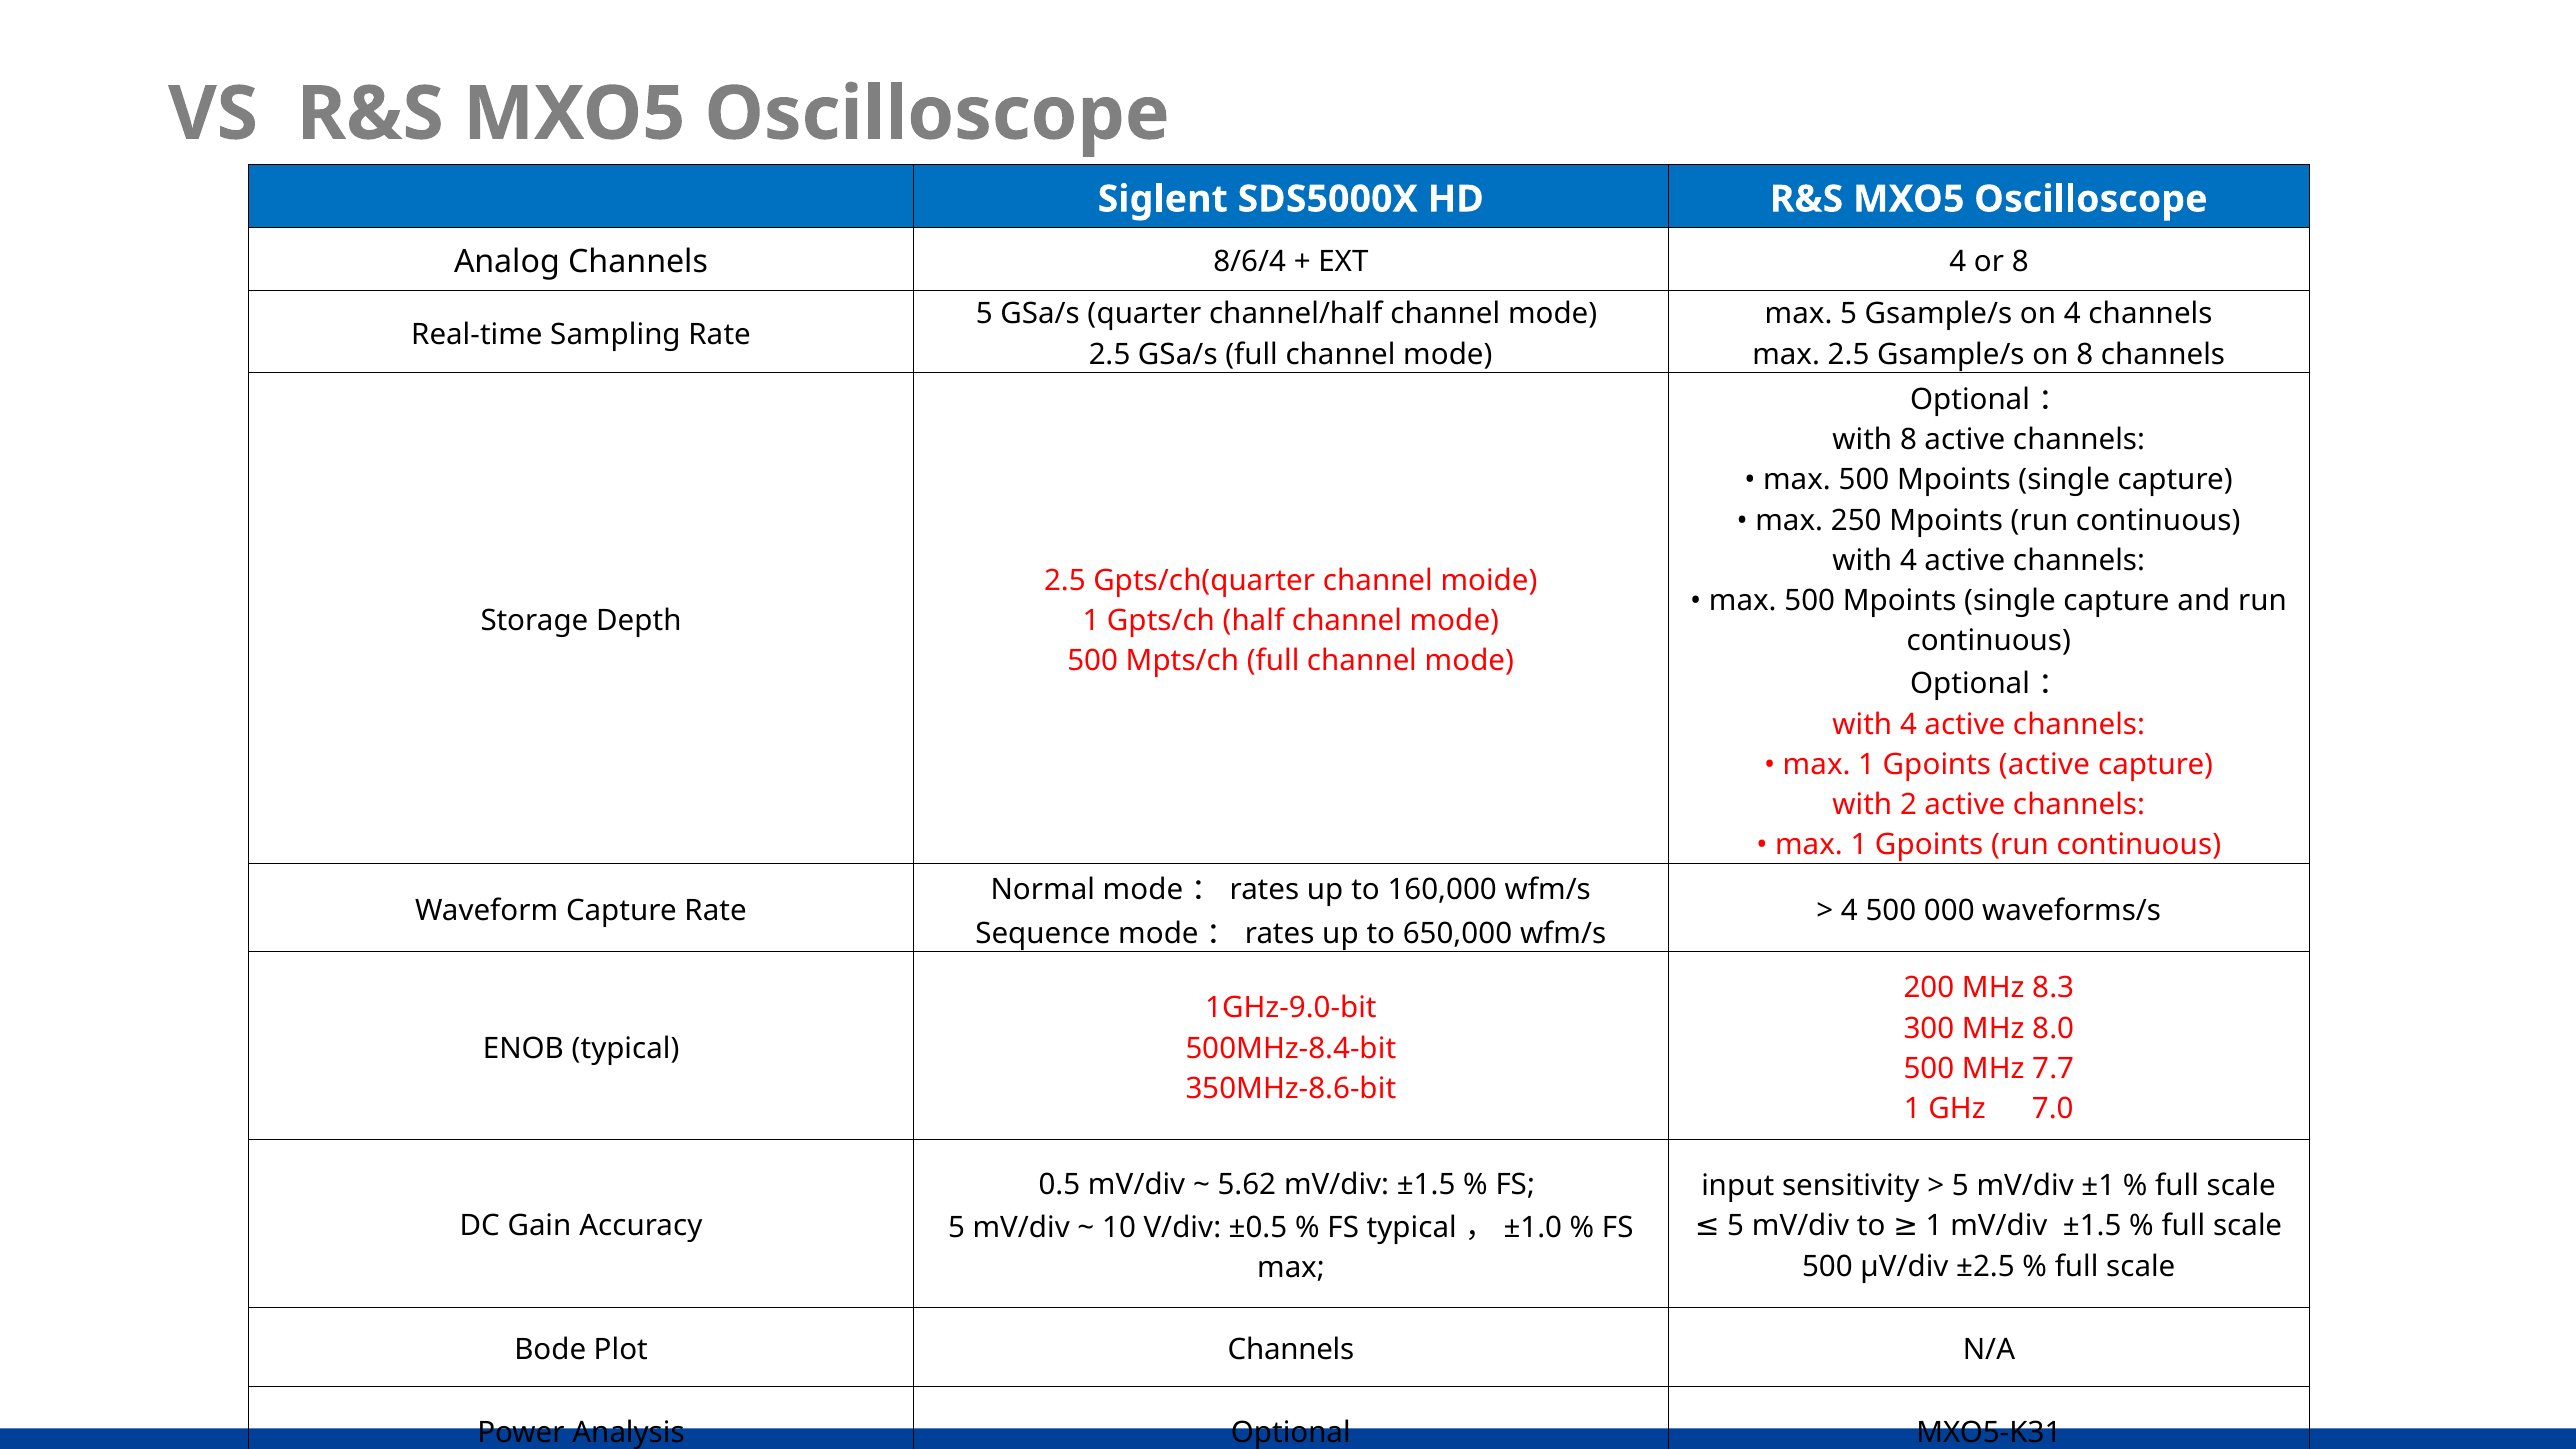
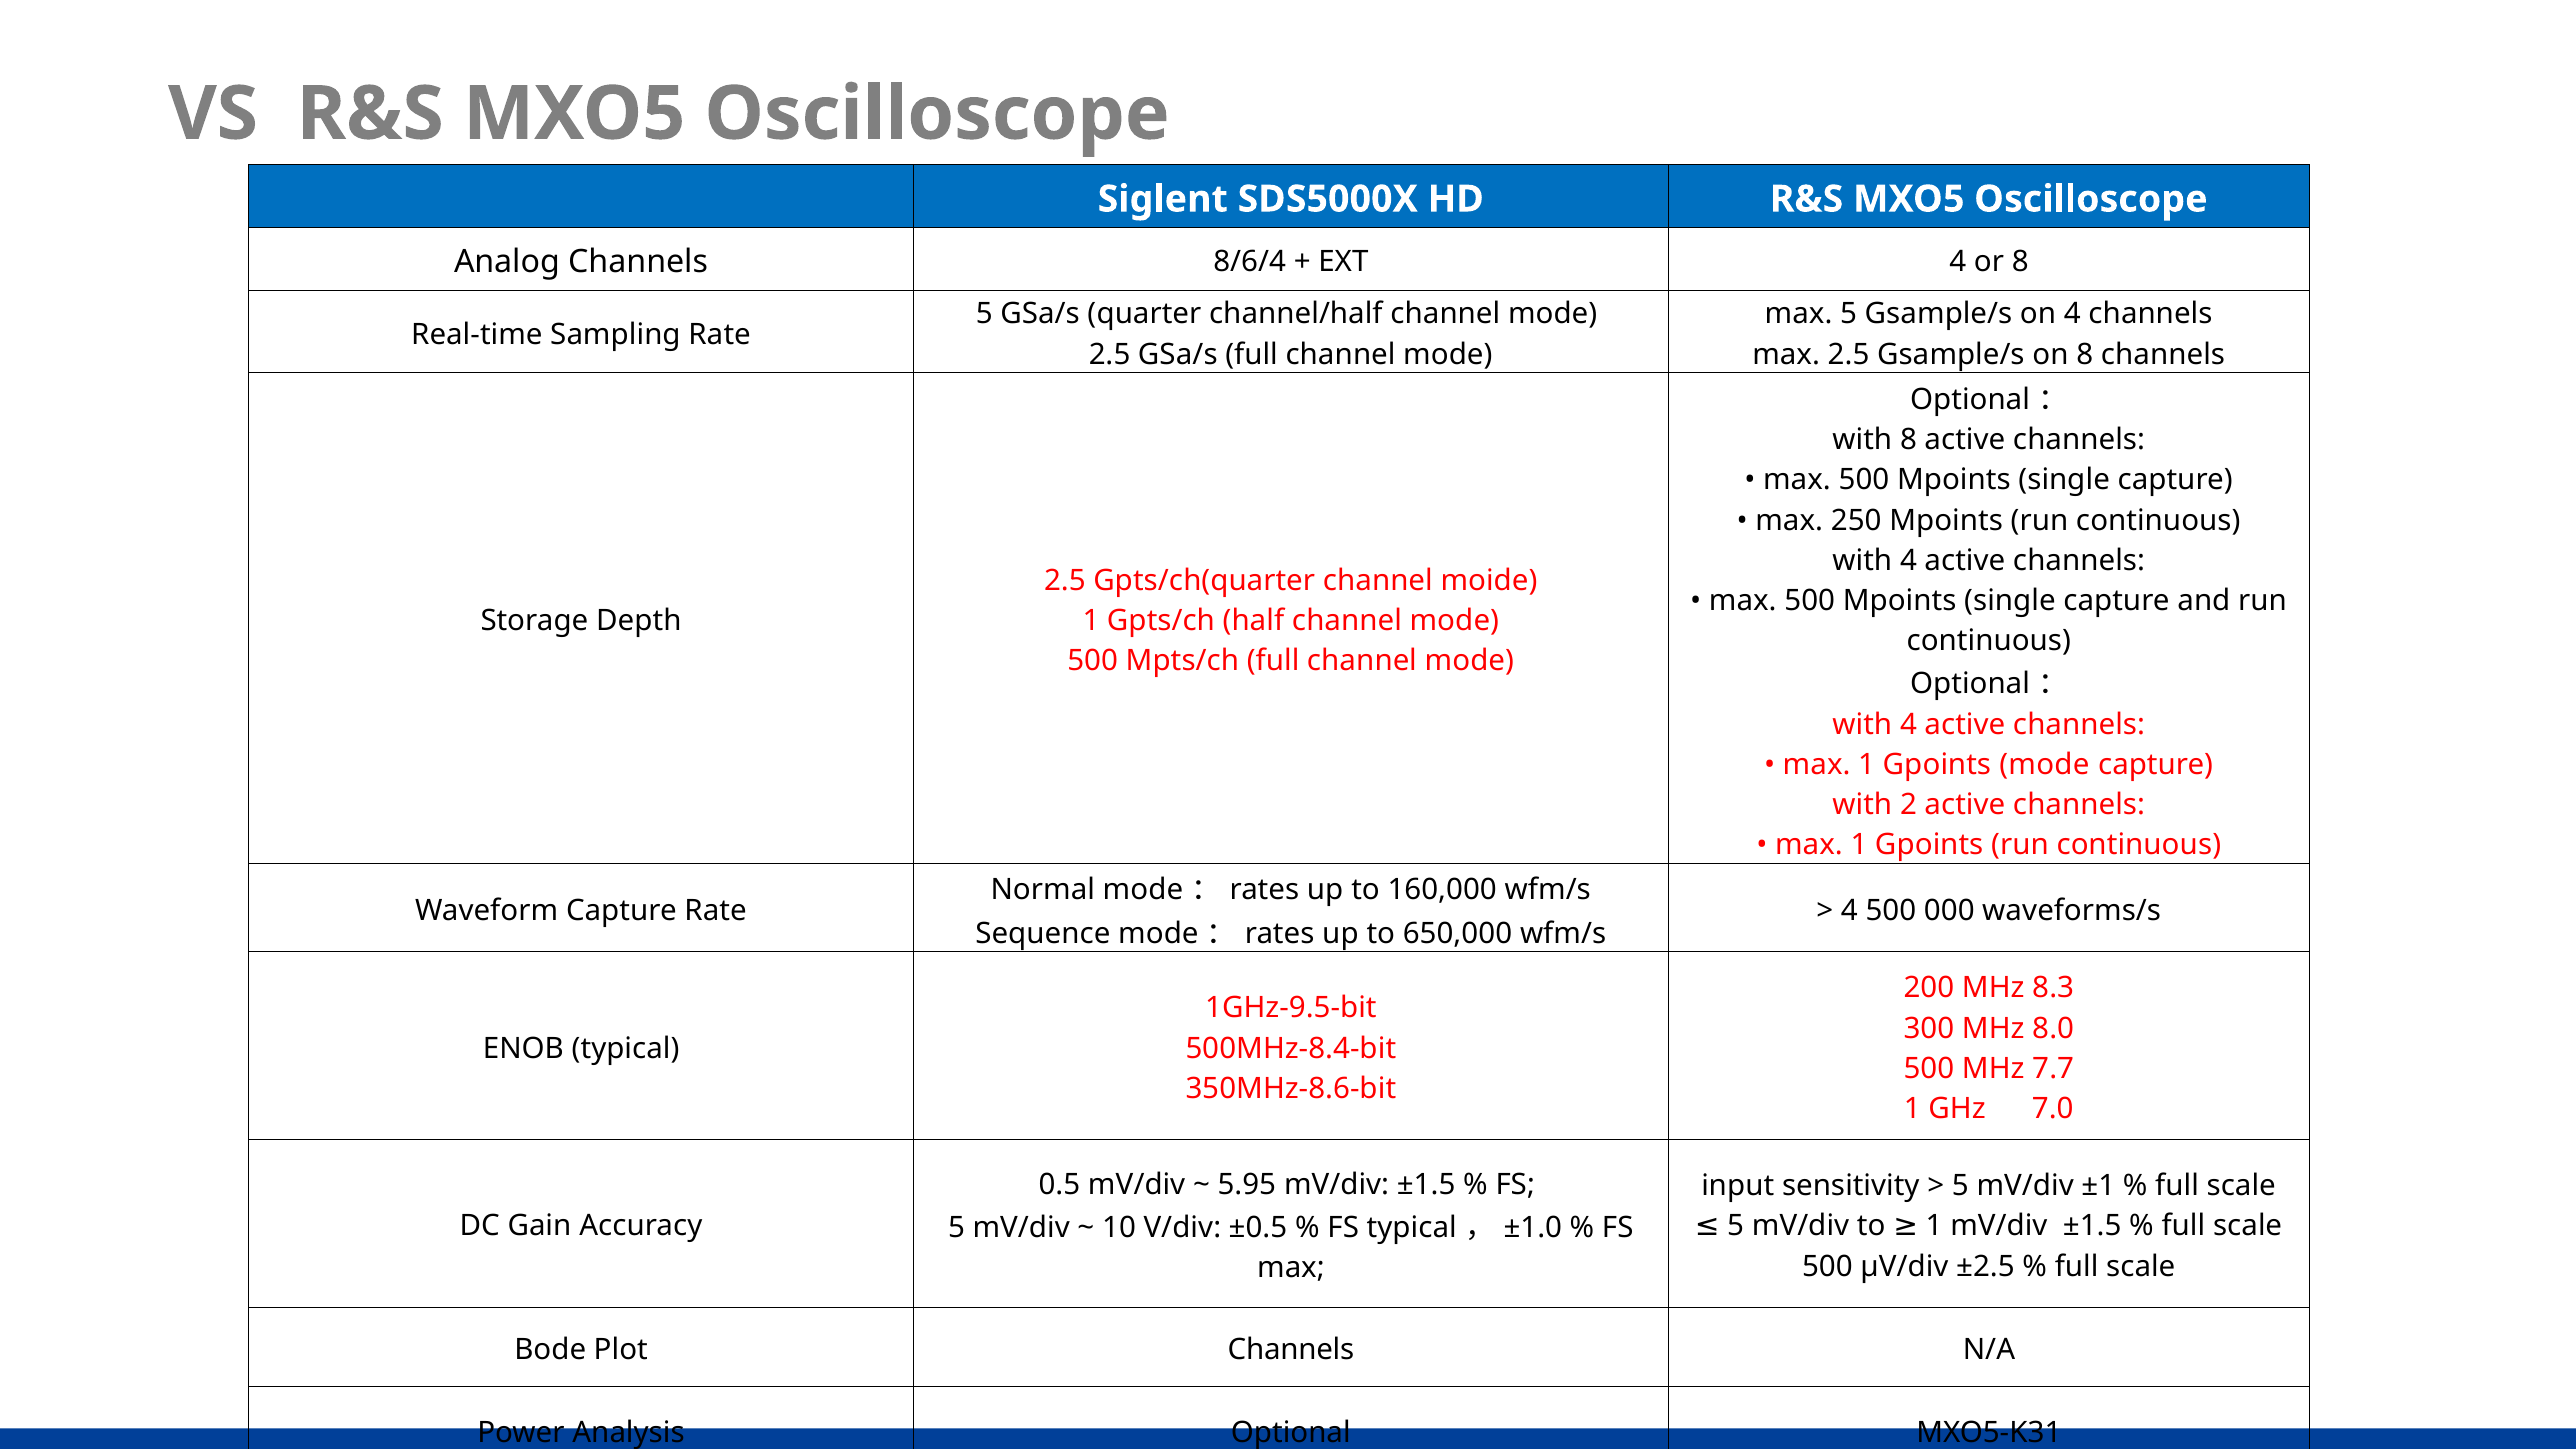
Gpoints active: active -> mode (2044, 765)
1GHz-9.0-bit: 1GHz-9.0-bit -> 1GHz-9.5-bit (1291, 1008)
5.62: 5.62 -> 5.95 (1247, 1185)
